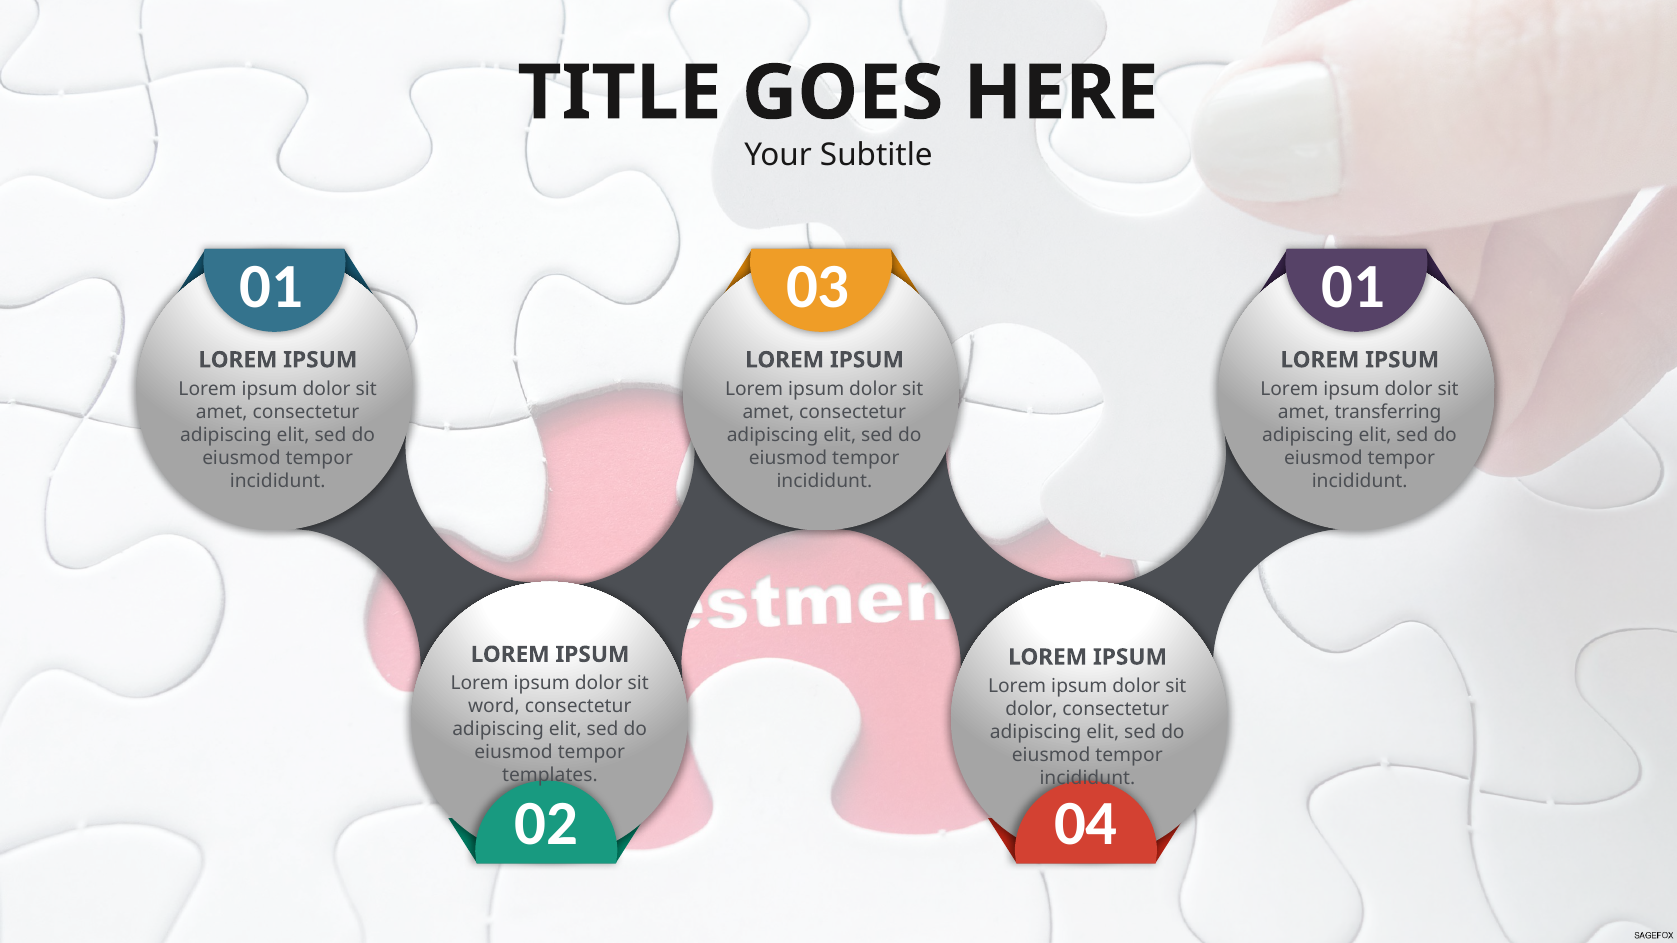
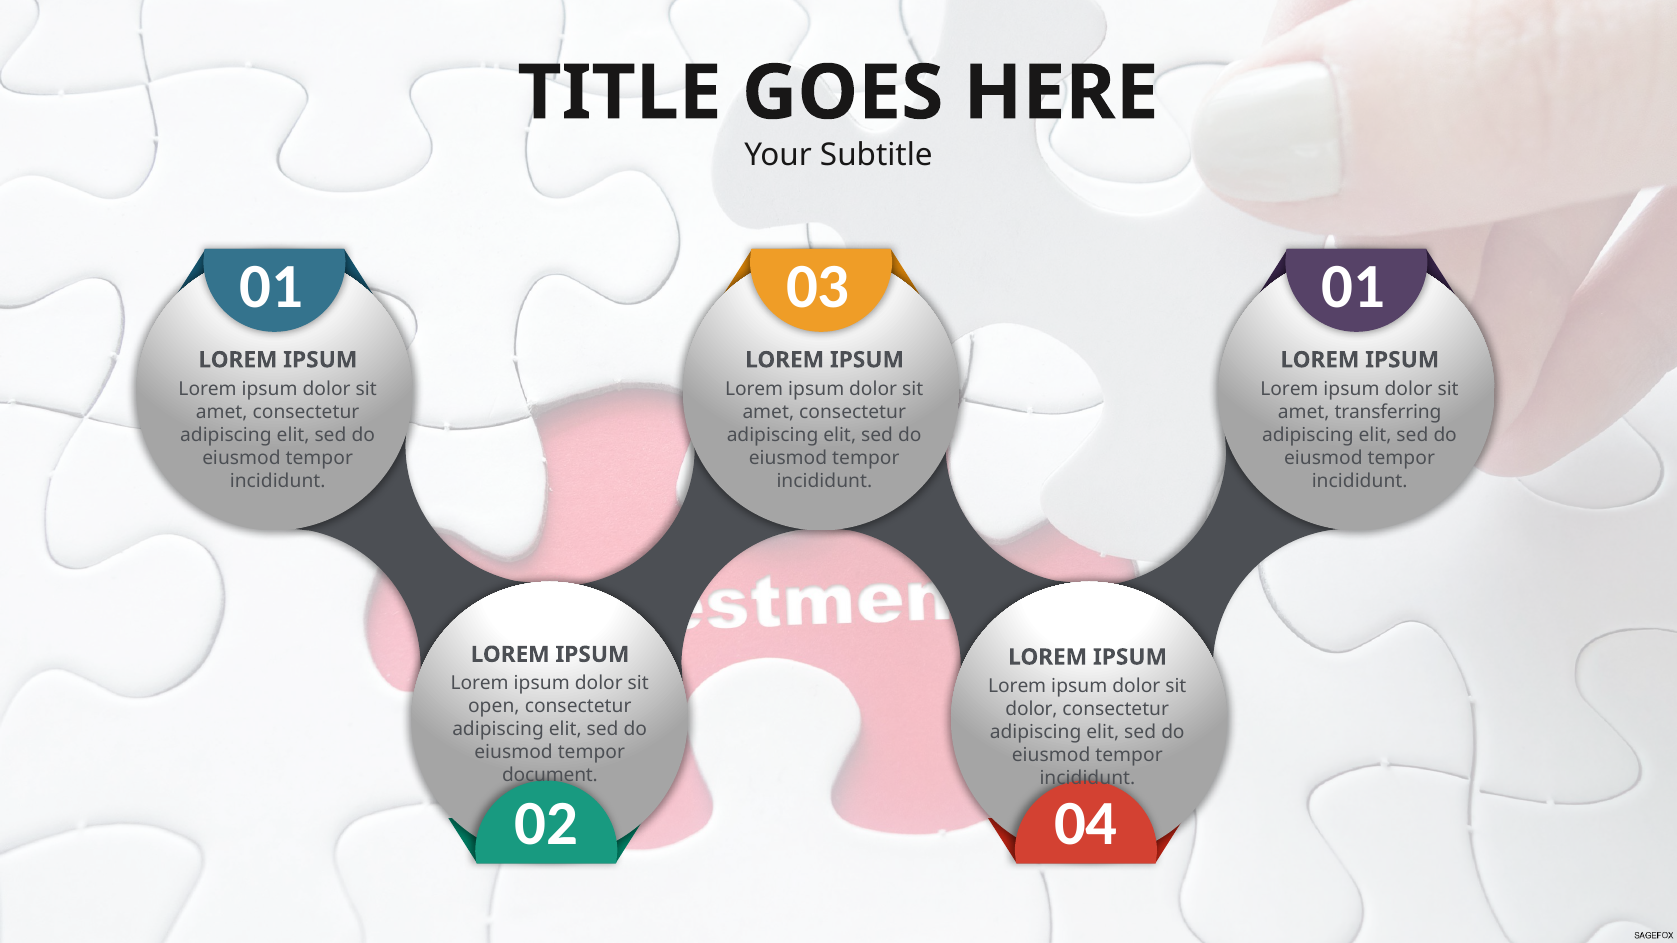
word: word -> open (494, 707)
templates: templates -> document (550, 776)
